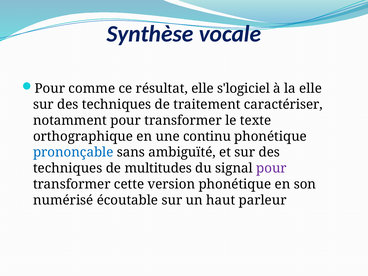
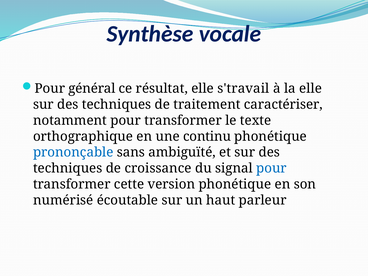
comme: comme -> général (92, 89)
s'logiciel: s'logiciel -> s'travail (243, 89)
multitudes: multitudes -> croissance (158, 168)
pour colour: purple -> blue (271, 168)
